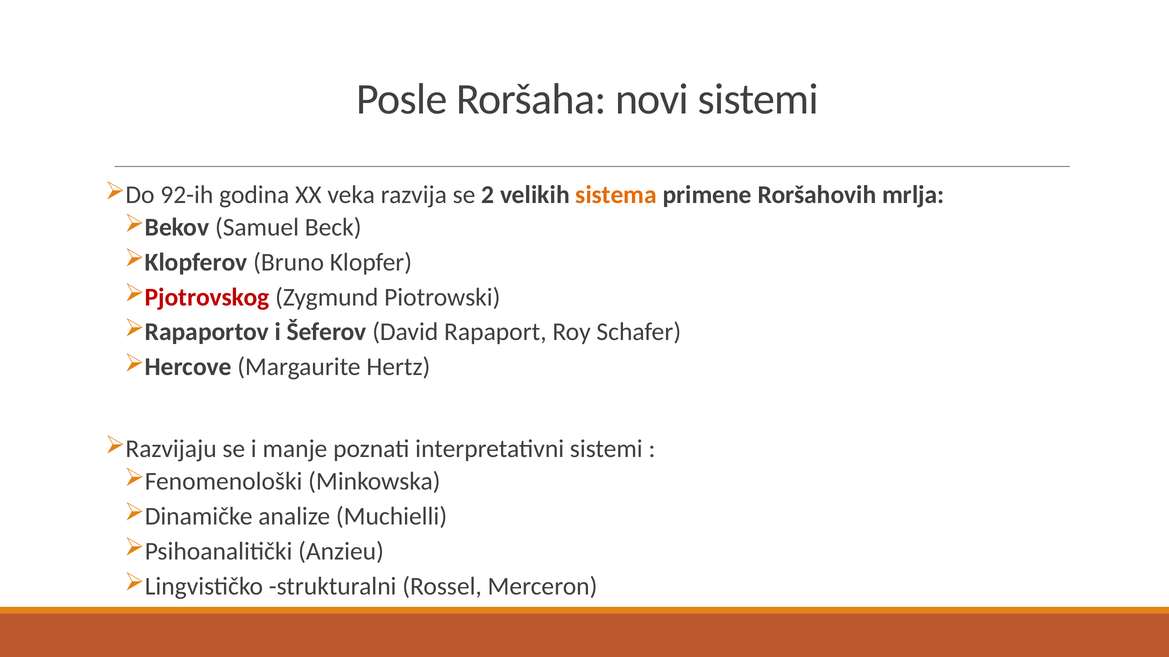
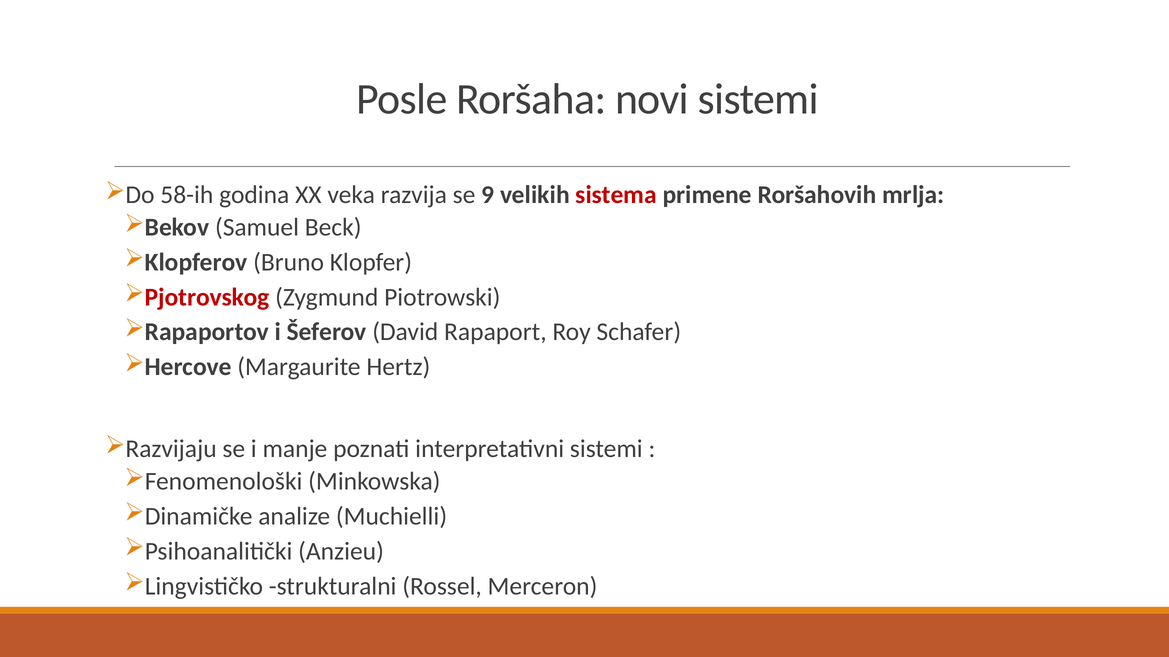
92-ih: 92-ih -> 58-ih (187, 195)
2: 2 -> 9 (488, 195)
sistema colour: orange -> red (616, 195)
